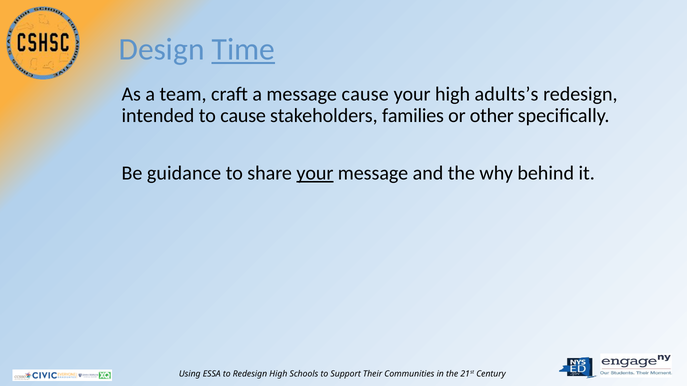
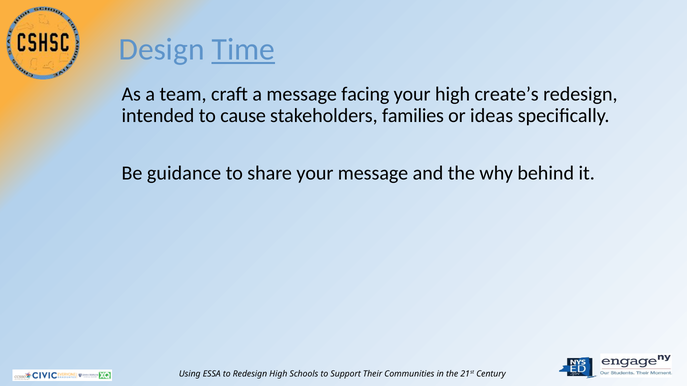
message cause: cause -> facing (365, 94)
adults’s: adults’s -> create’s (507, 94)
other: other -> ideas (492, 116)
your underline: present -> none (315, 173)
